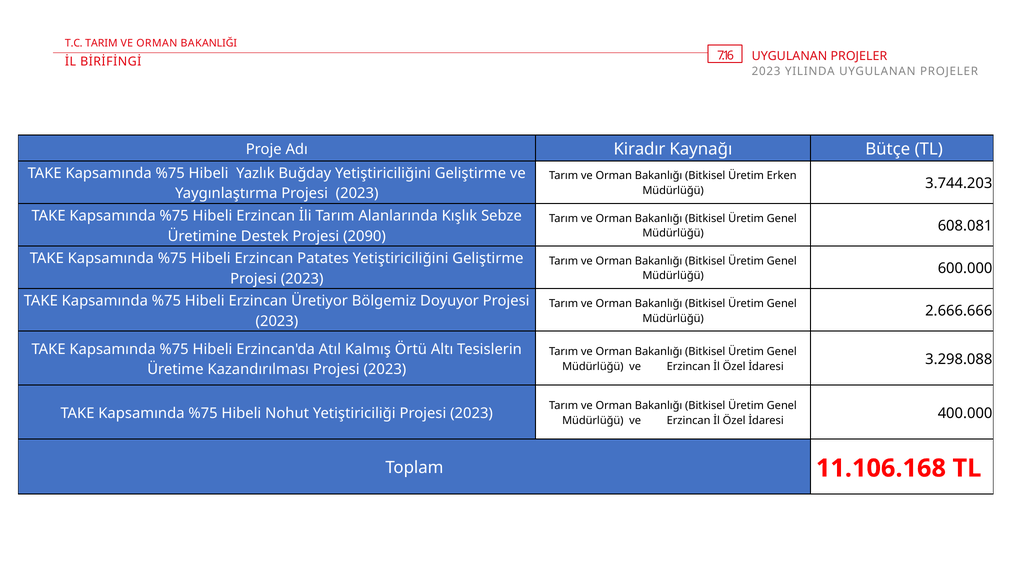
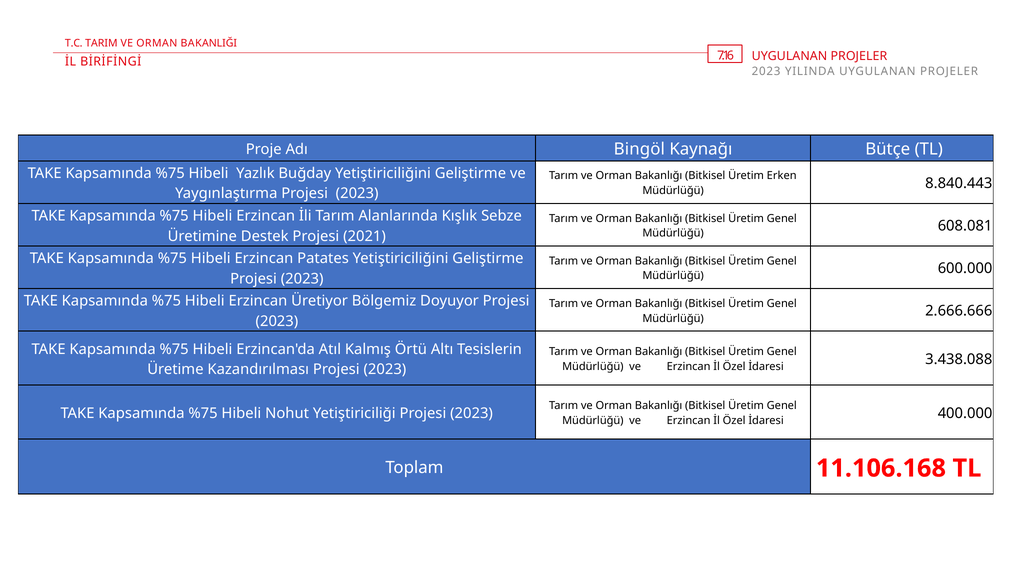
Kiradır: Kiradır -> Bingöl (639, 149)
3.744.203: 3.744.203 -> 8.840.443 (959, 184)
2090: 2090 -> 2021 (365, 236)
3.298.088: 3.298.088 -> 3.438.088 (959, 359)
